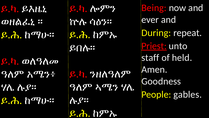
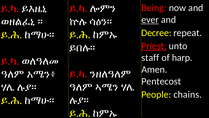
ever underline: none -> present (150, 20)
During: During -> Decree (156, 33)
held: held -> harp (182, 58)
Goodness: Goodness -> Pentecost (161, 81)
gables: gables -> chains (188, 94)
